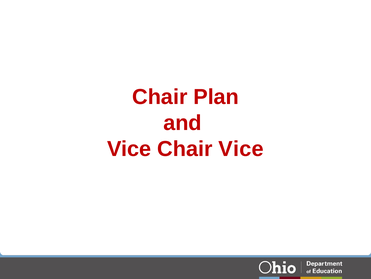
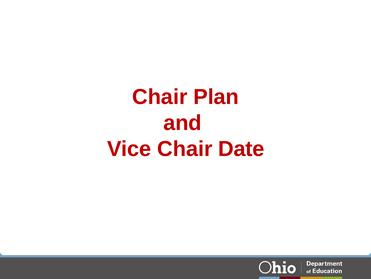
Chair Vice: Vice -> Date (241, 149)
